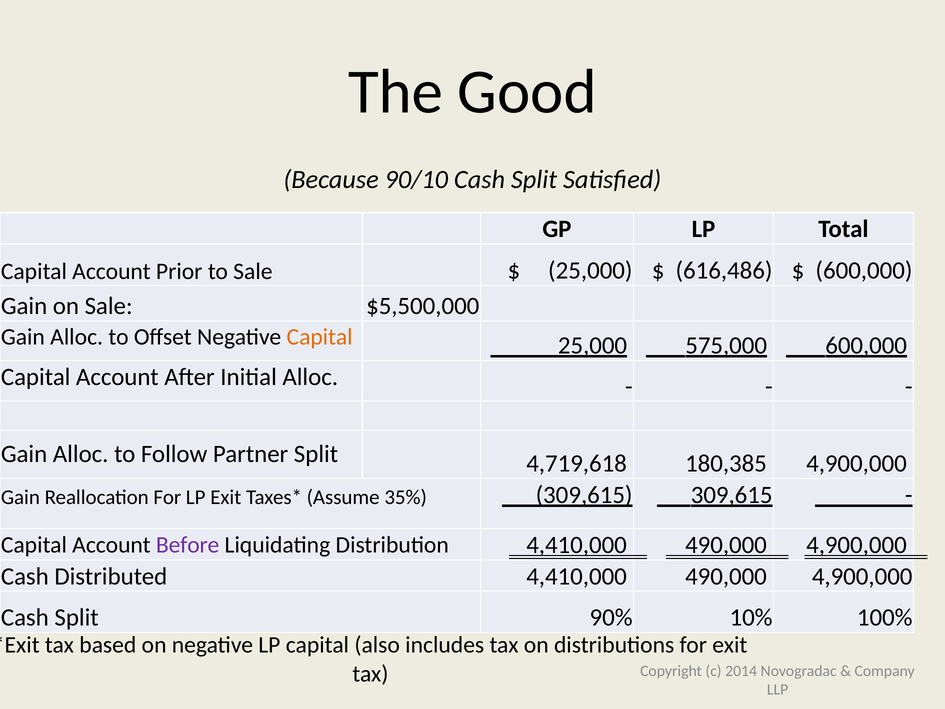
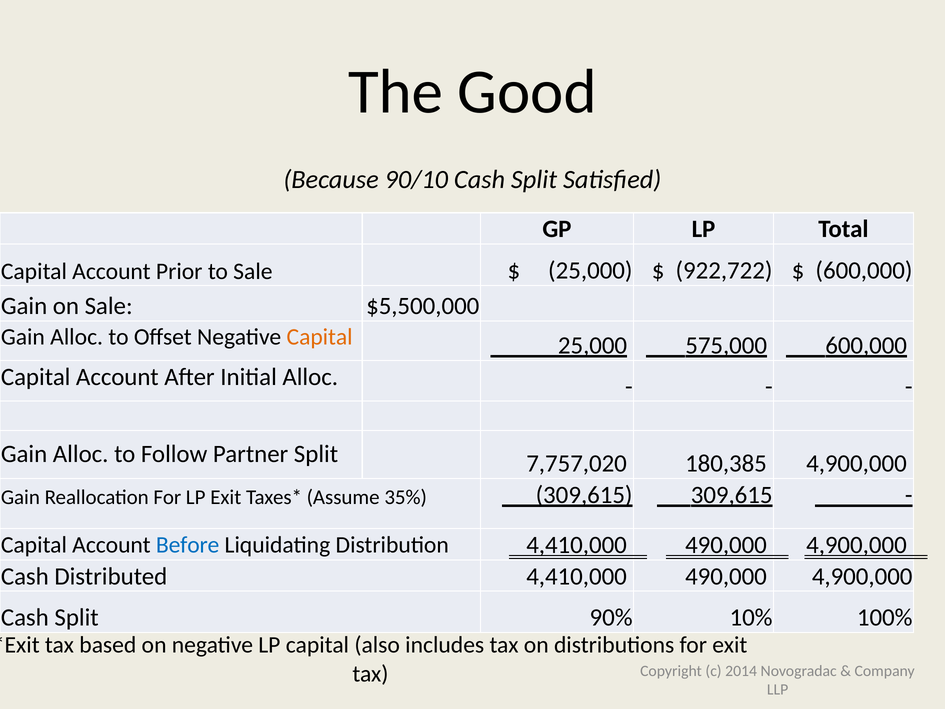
616,486: 616,486 -> 922,722 (724, 270)
4,719,618: 4,719,618 -> 7,757,020 (577, 463)
Before colour: purple -> blue (188, 545)
